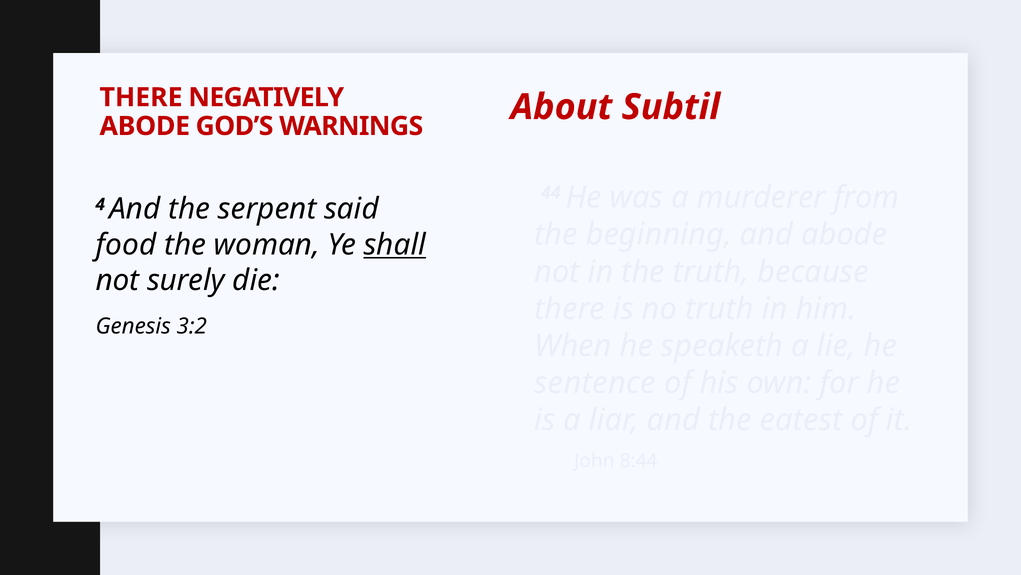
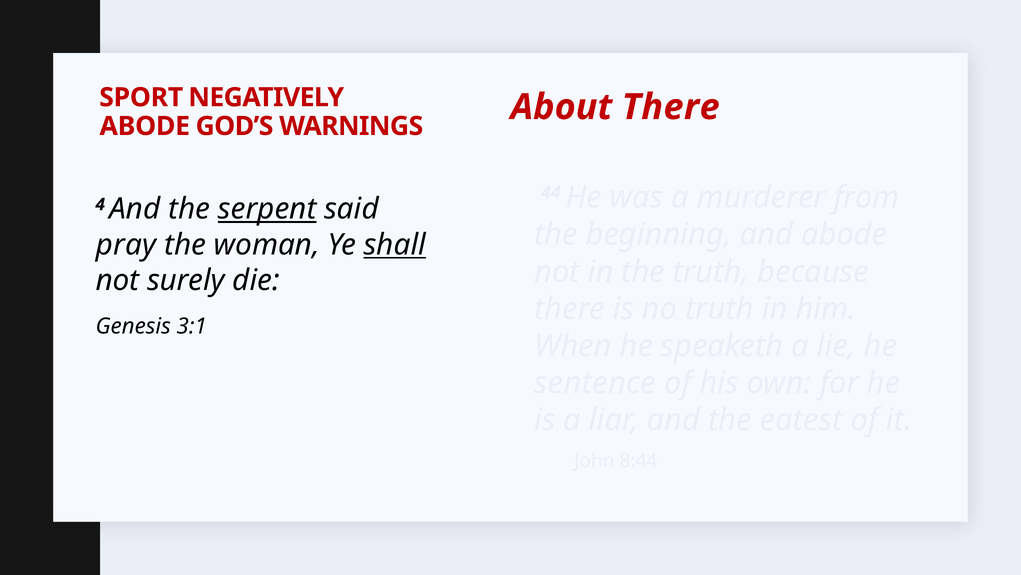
THERE: THERE -> SPORT (141, 97)
About Subtil: Subtil -> There (671, 107)
serpent underline: none -> present (267, 209)
food: food -> pray (126, 245)
3:2: 3:2 -> 3:1 (192, 326)
